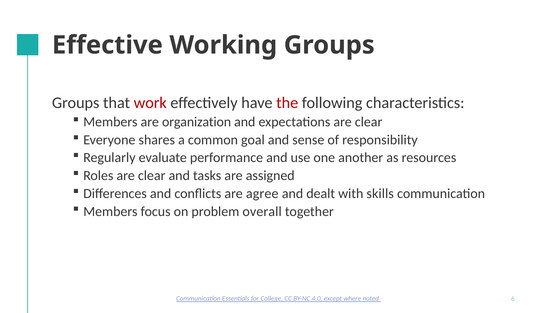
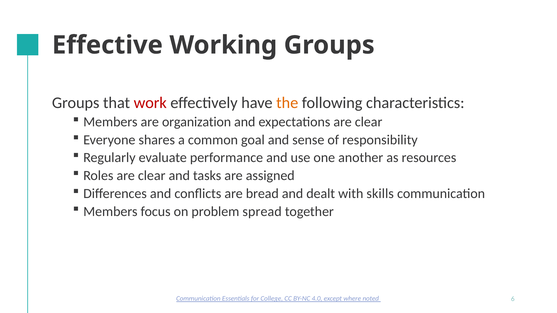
the colour: red -> orange (287, 103)
agree: agree -> bread (262, 194)
overall: overall -> spread (262, 212)
